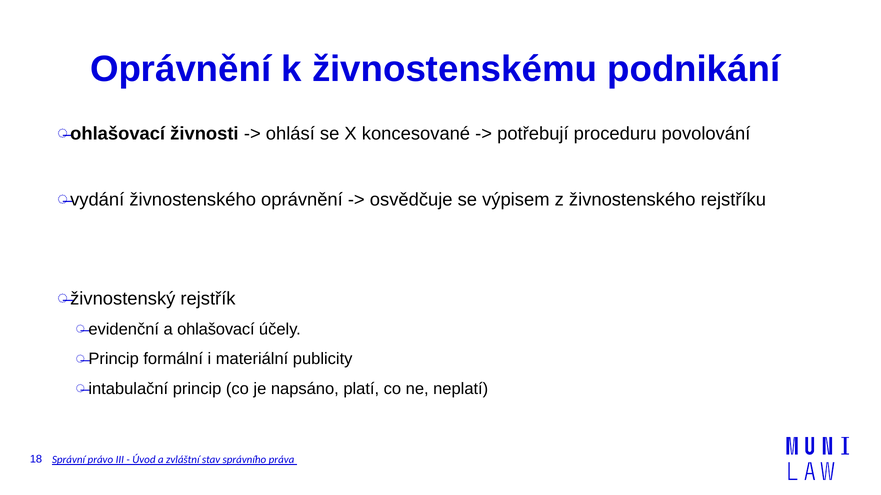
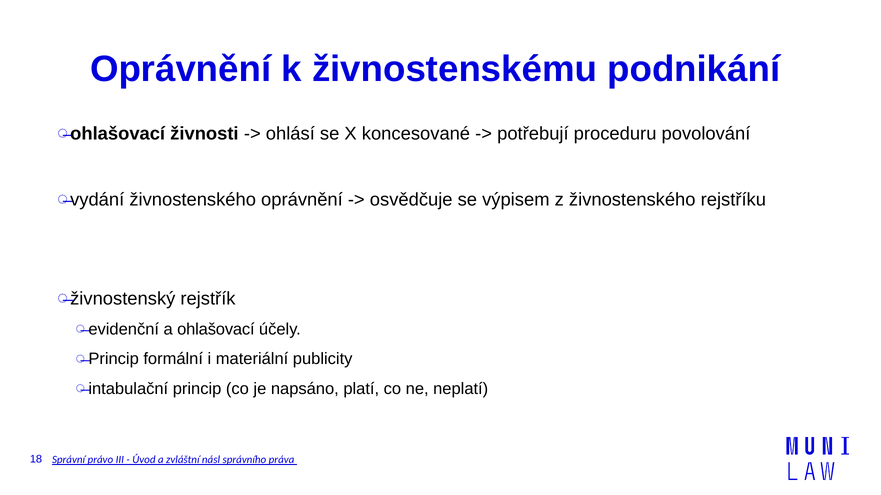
stav: stav -> násl (211, 460)
